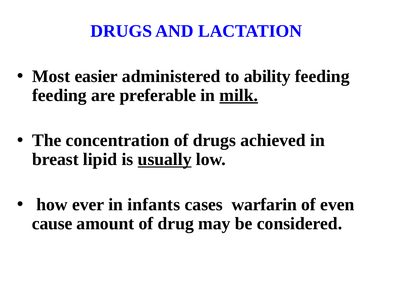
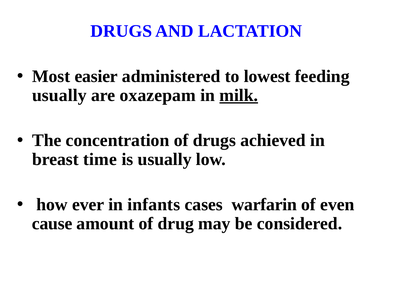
ability: ability -> lowest (267, 76)
feeding: feeding -> usually (59, 95)
preferable: preferable -> oxazepam (158, 95)
lipid: lipid -> time (100, 159)
usually underline: present -> none (165, 159)
